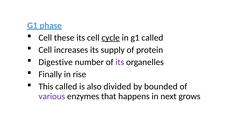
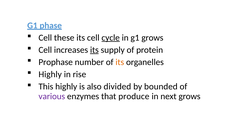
g1 called: called -> grows (152, 38)
its underline: none -> present (94, 50)
Digestive: Digestive -> Prophase (56, 62)
its colour: purple -> orange (120, 62)
Finally: Finally -> Highly (50, 75)
This called: called -> highly (66, 87)
happens: happens -> produce (134, 97)
